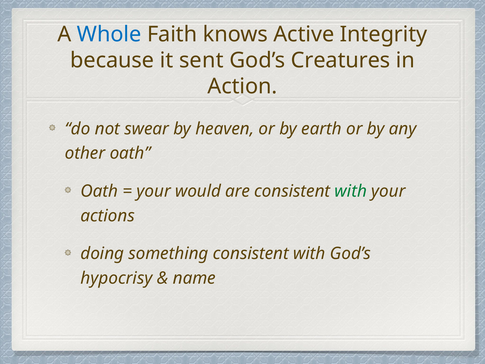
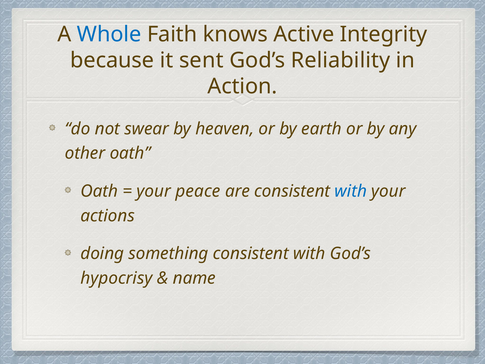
Creatures: Creatures -> Reliability (340, 60)
would: would -> peace (198, 191)
with colour: green -> blue (351, 191)
